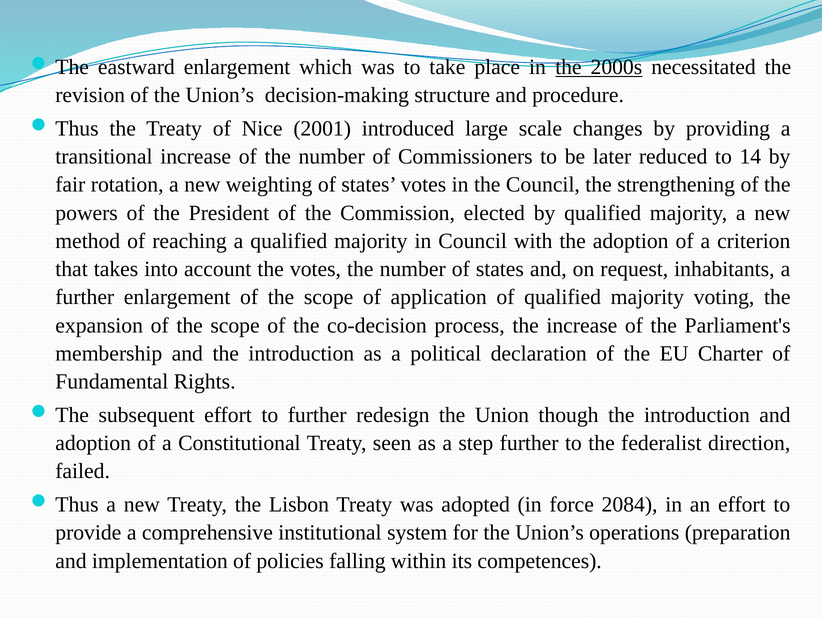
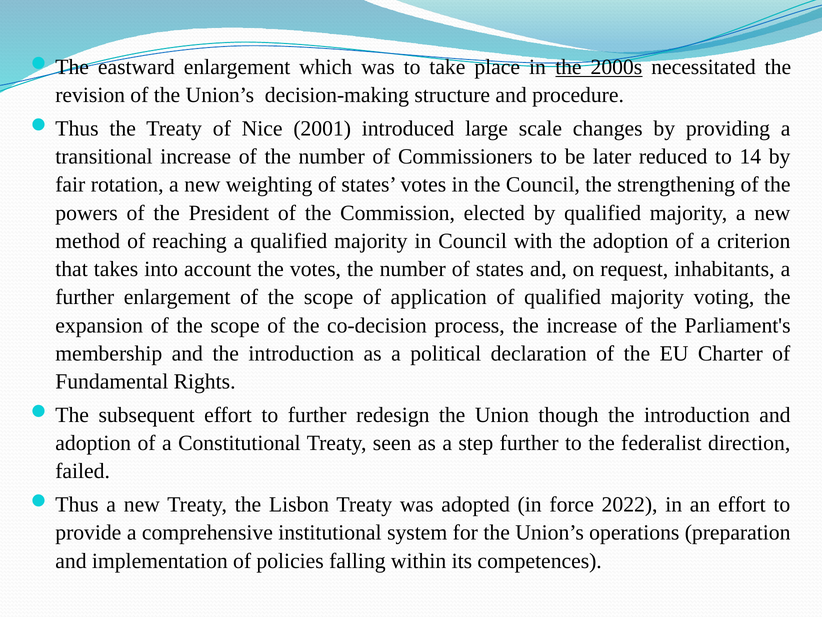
2084: 2084 -> 2022 (630, 504)
